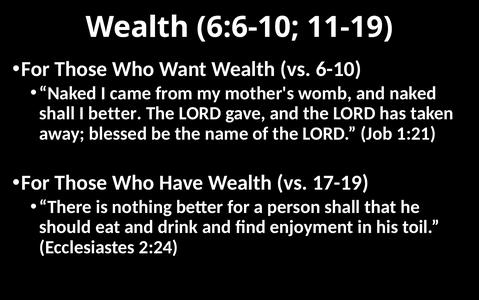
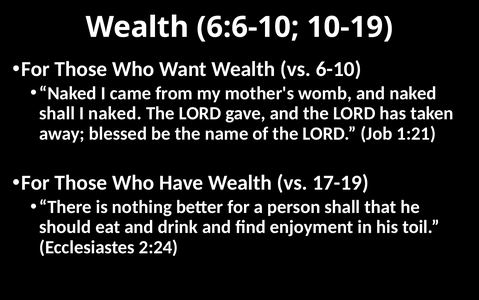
11-19: 11-19 -> 10-19 (350, 27)
I better: better -> naked (115, 113)
